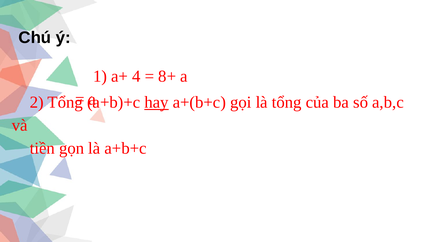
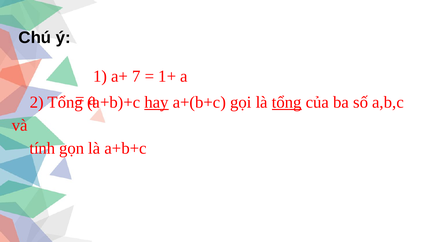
4: 4 -> 7 (136, 77)
8+: 8+ -> 1+ (167, 77)
tổng underline: none -> present (287, 102)
tiền: tiền -> tính (42, 149)
